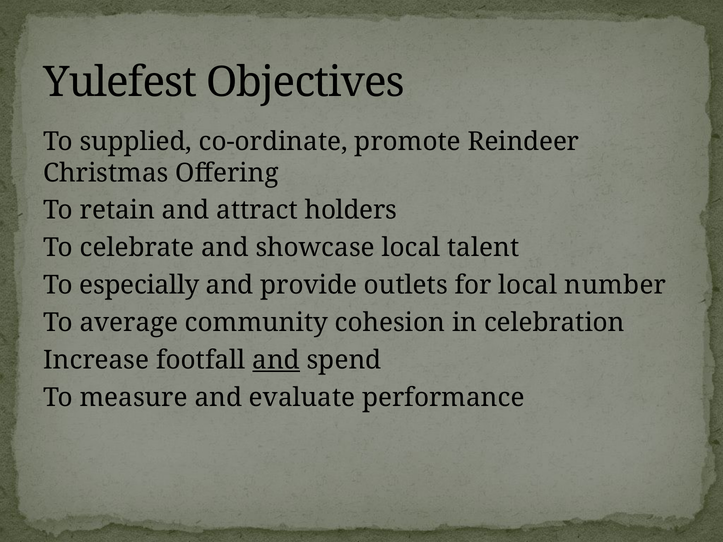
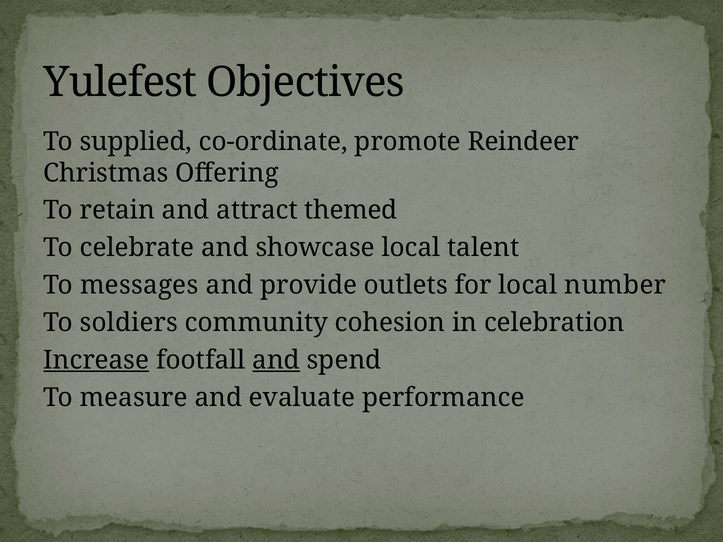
holders: holders -> themed (351, 210)
especially: especially -> messages (139, 285)
average: average -> soldiers (129, 323)
Increase underline: none -> present (96, 360)
